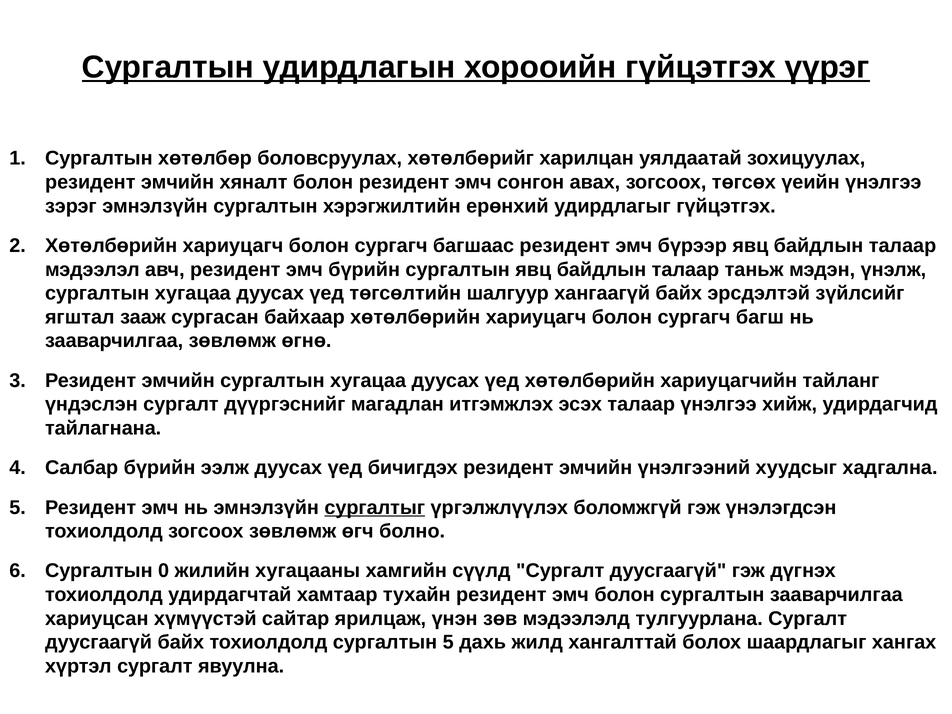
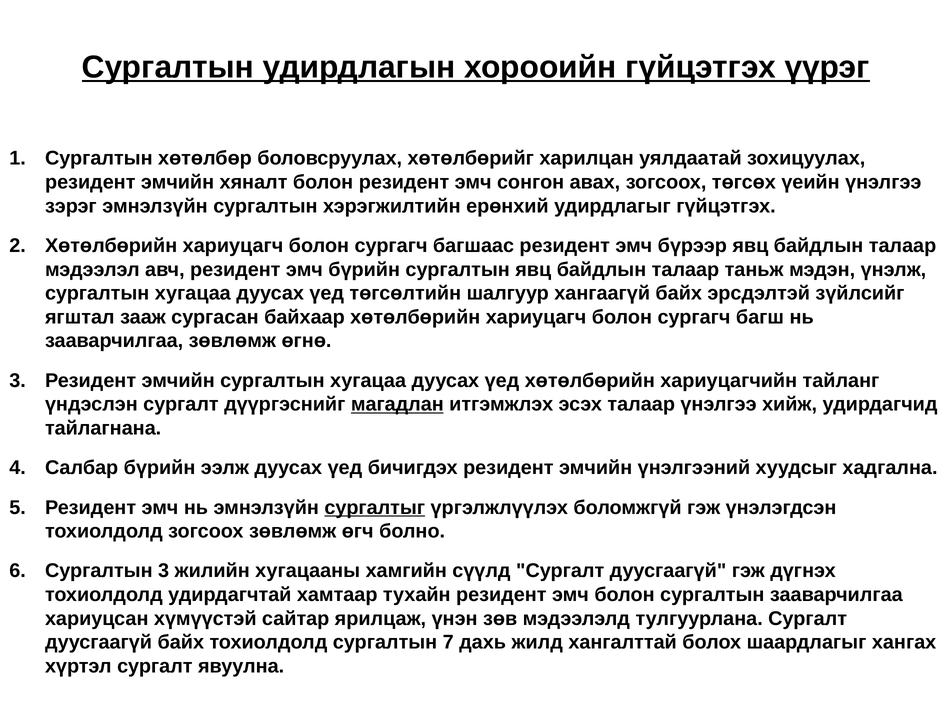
магадлан underline: none -> present (397, 404)
Сургалтын 0: 0 -> 3 (164, 571)
сургалтын 5: 5 -> 7 (448, 642)
